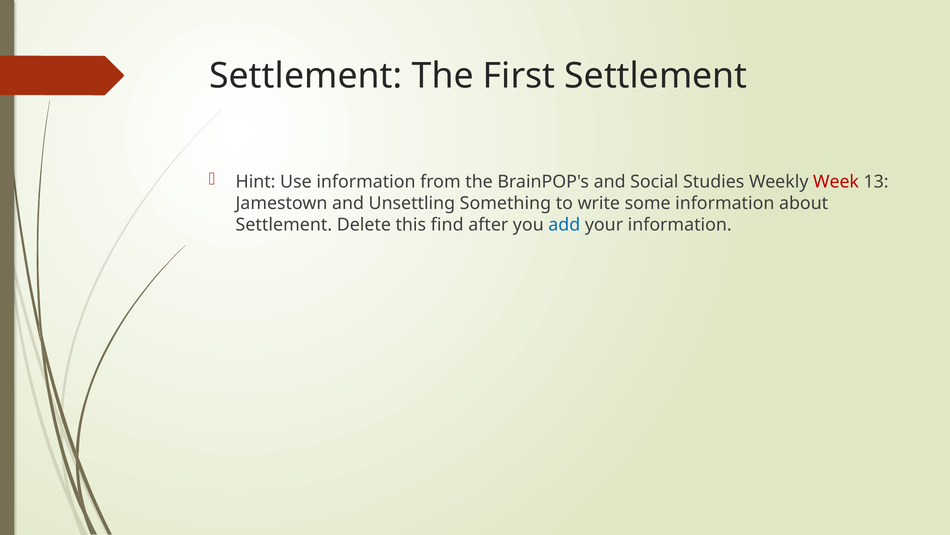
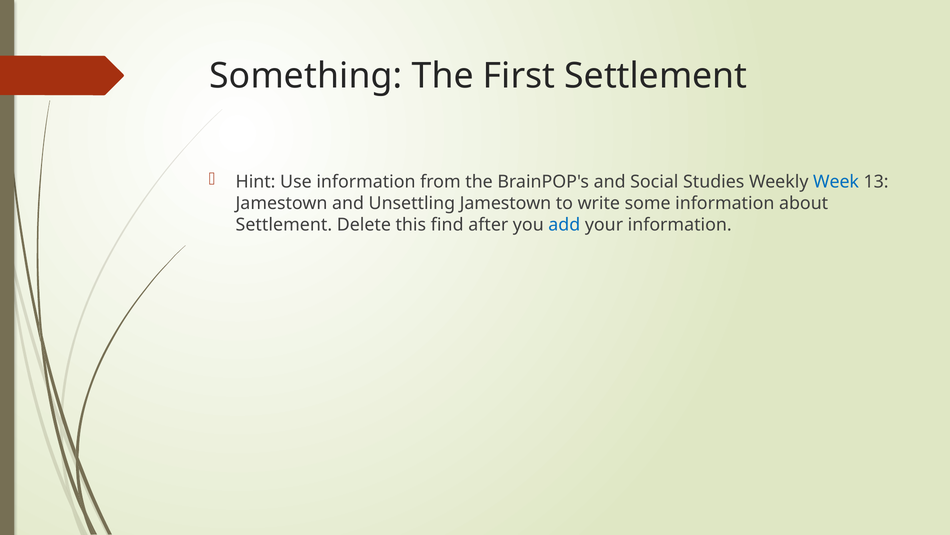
Settlement: Settlement -> Something (306, 76)
Week colour: red -> blue (836, 182)
Unsettling Something: Something -> Jamestown (505, 203)
